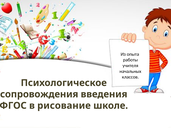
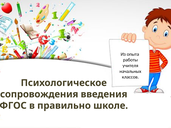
рисование: рисование -> правильно (64, 106)
